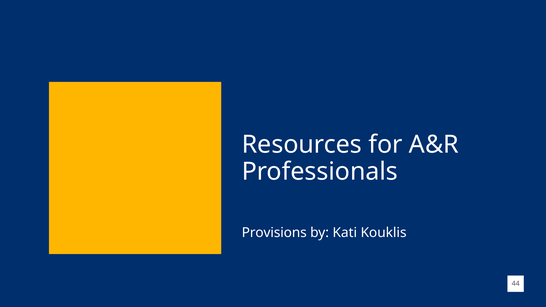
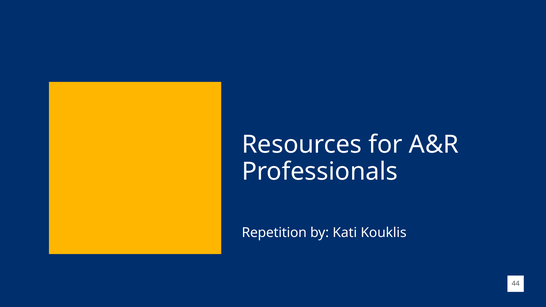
Provisions: Provisions -> Repetition (274, 233)
